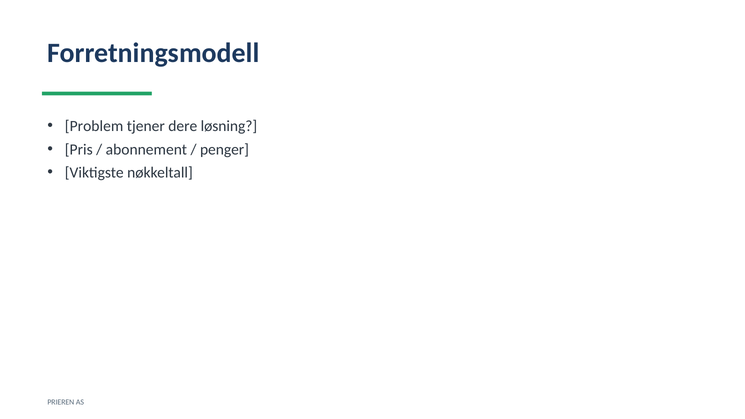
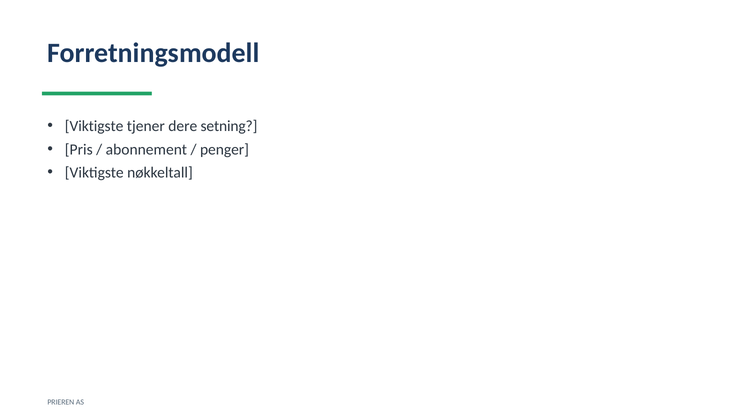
Problem: Problem -> Viktigste (94, 126)
løsning: løsning -> setning (229, 126)
